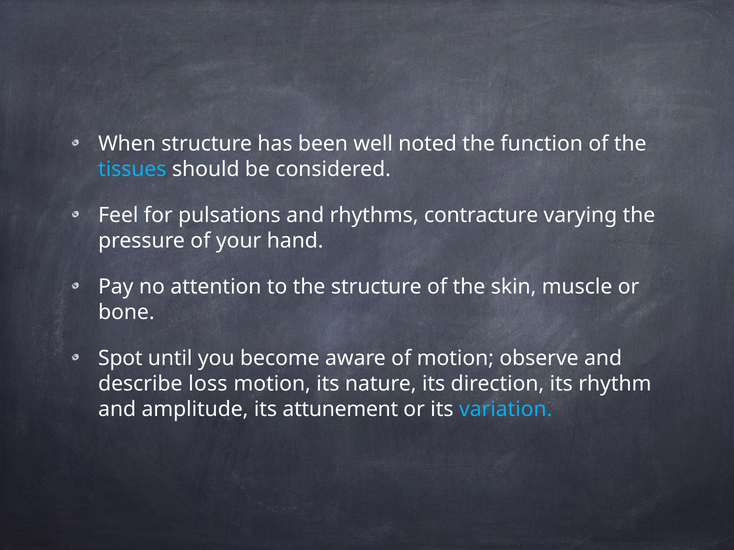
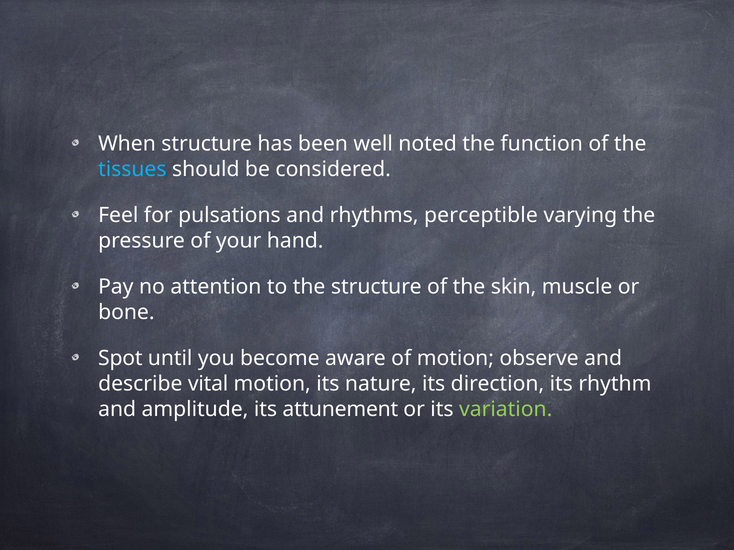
contracture: contracture -> perceptible (481, 216)
loss: loss -> vital (208, 384)
variation colour: light blue -> light green (506, 409)
